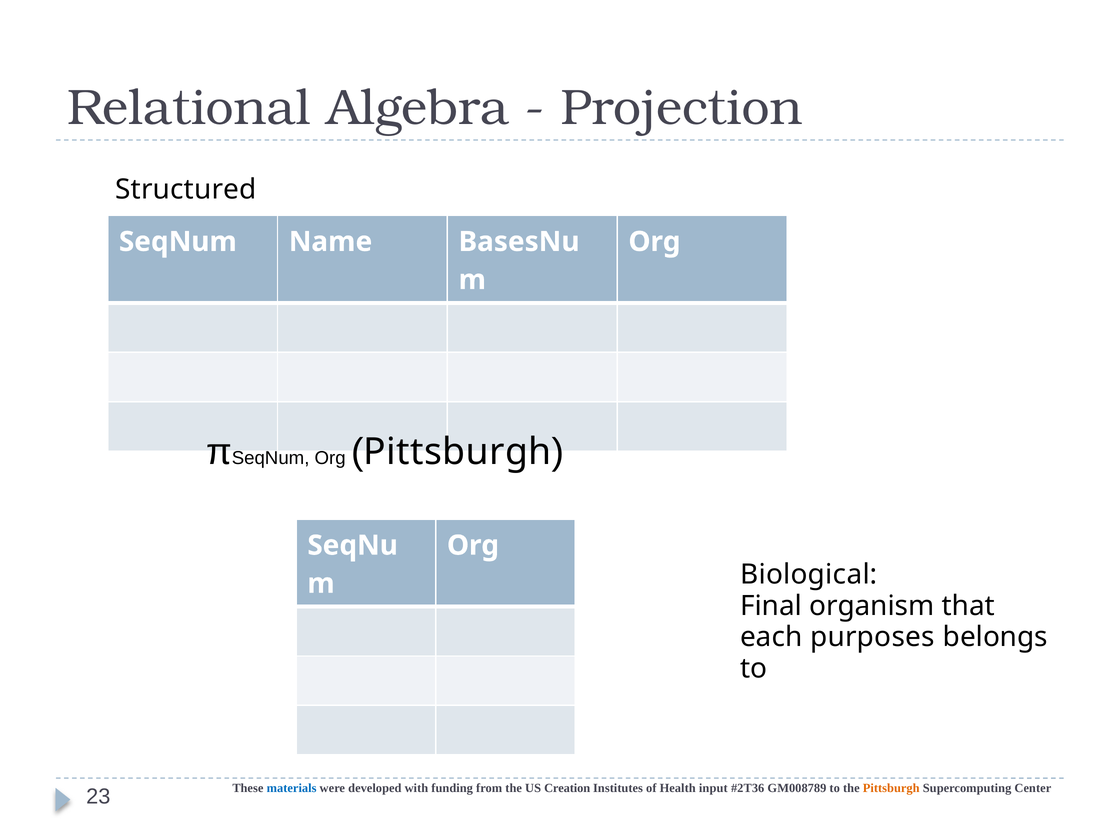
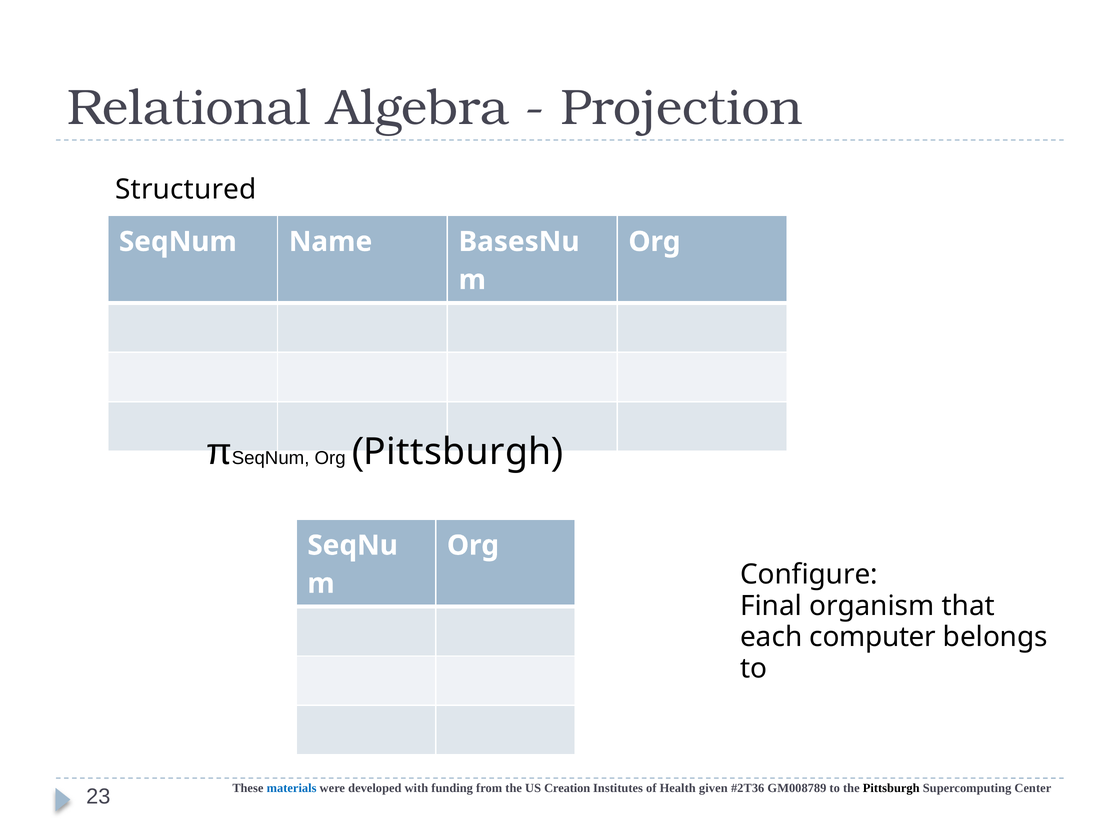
Biological: Biological -> Configure (809, 575)
purposes: purposes -> computer (873, 637)
input: input -> given (713, 788)
Pittsburgh colour: orange -> black (891, 788)
